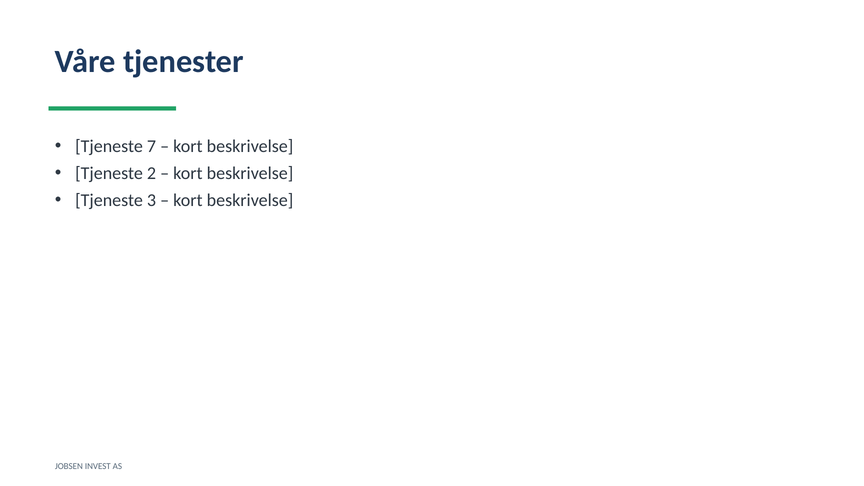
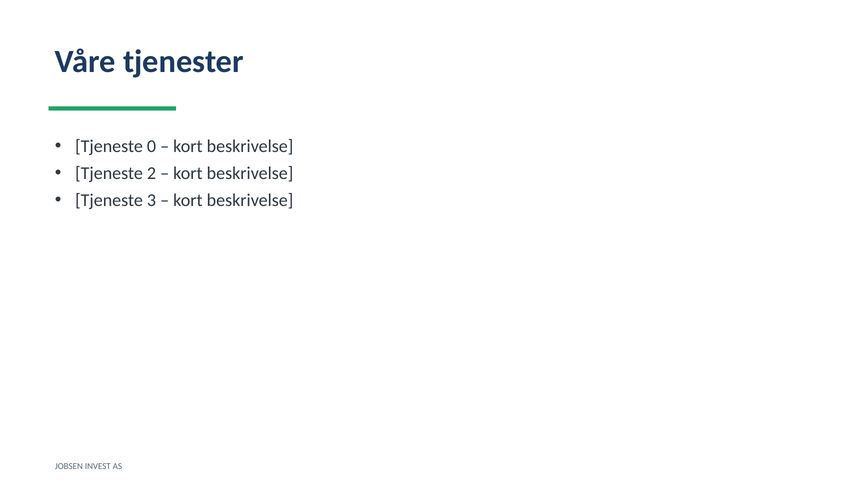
7: 7 -> 0 (151, 146)
